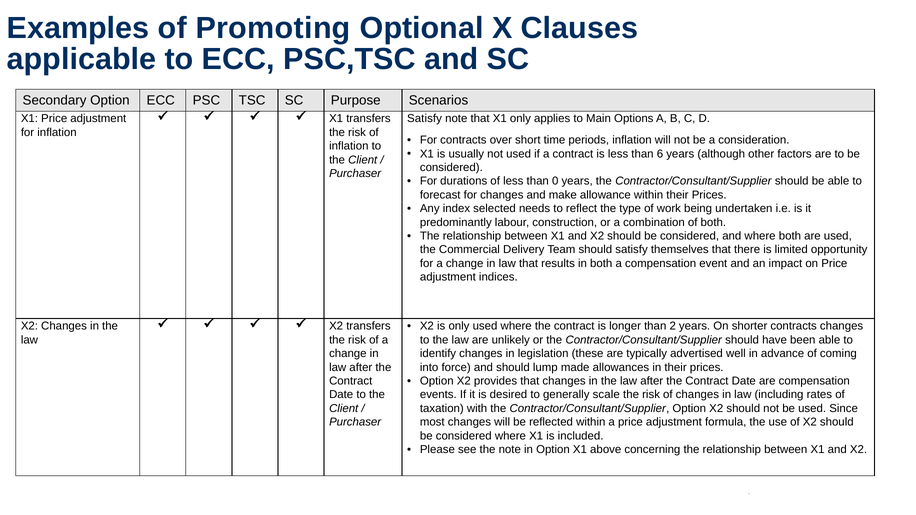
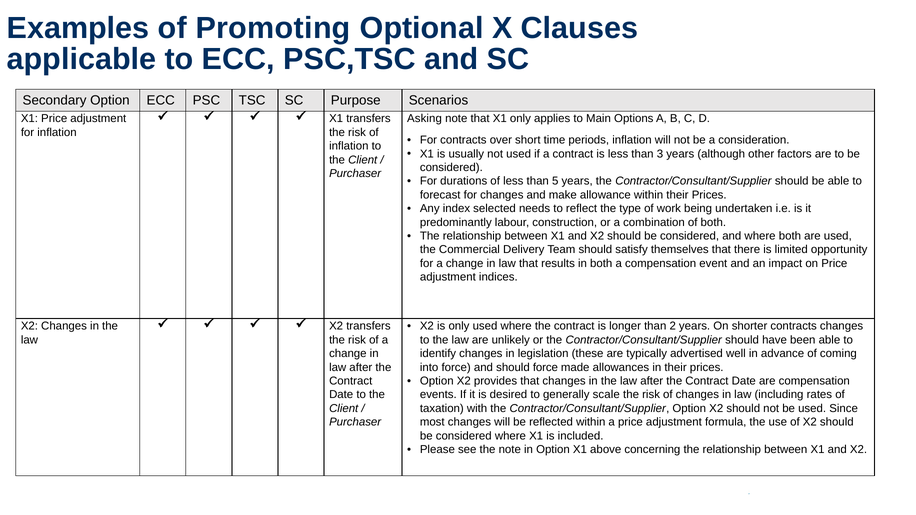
Satisfy: Satisfy -> Asking (424, 119)
6: 6 -> 3 (660, 154)
0: 0 -> 5 (555, 181)
should lump: lump -> force (545, 367)
